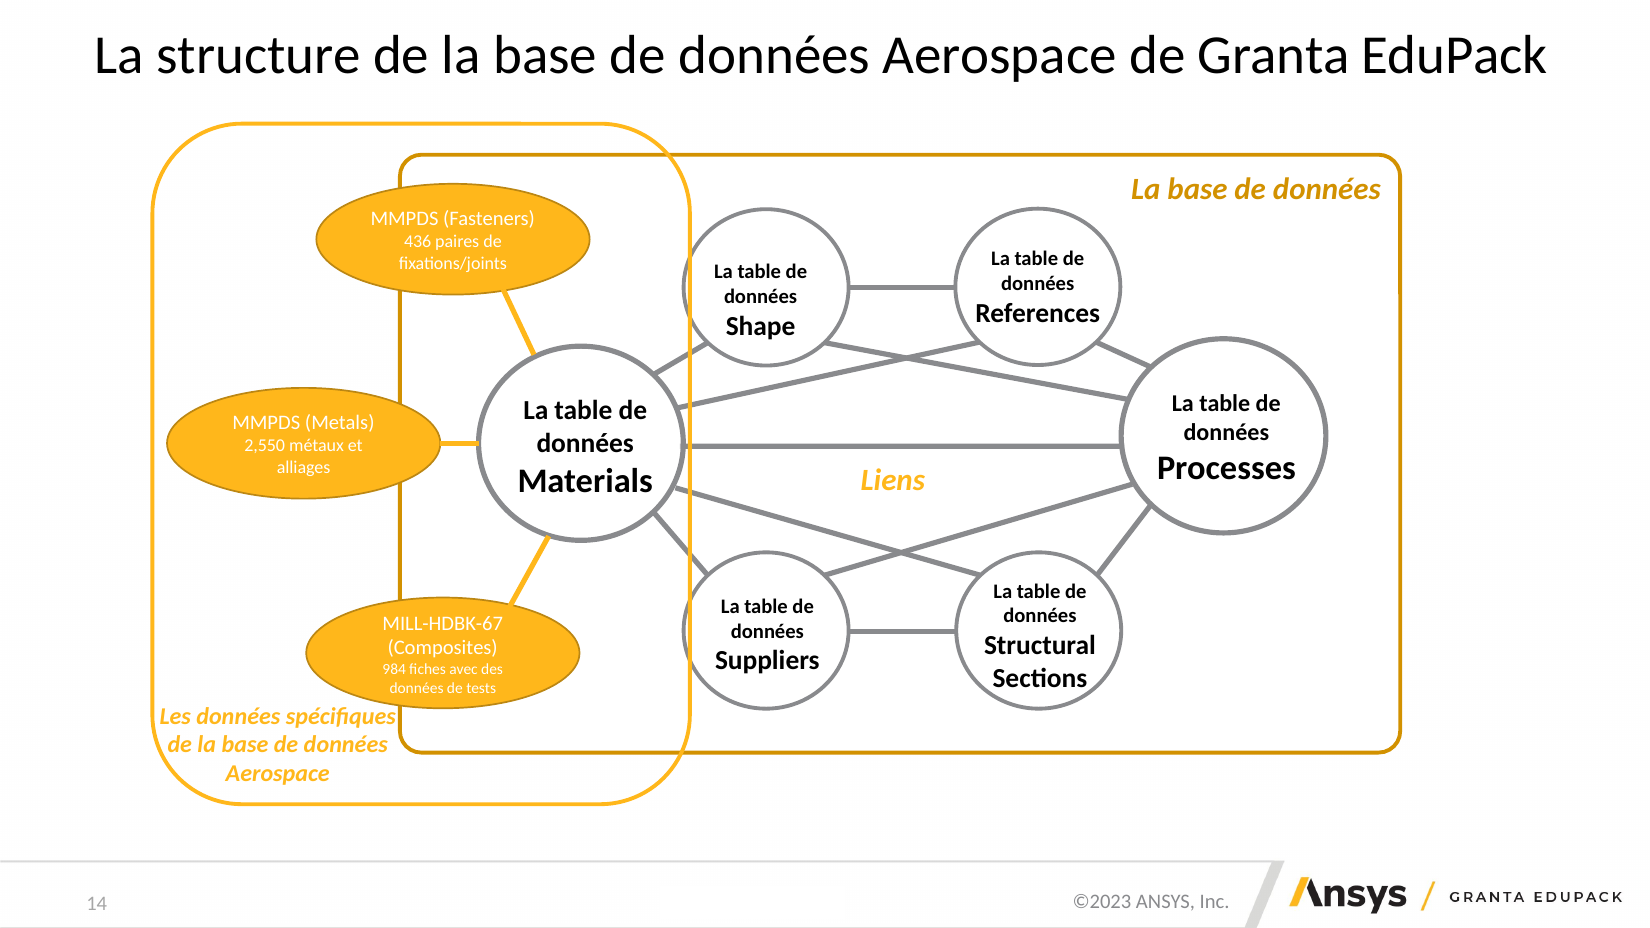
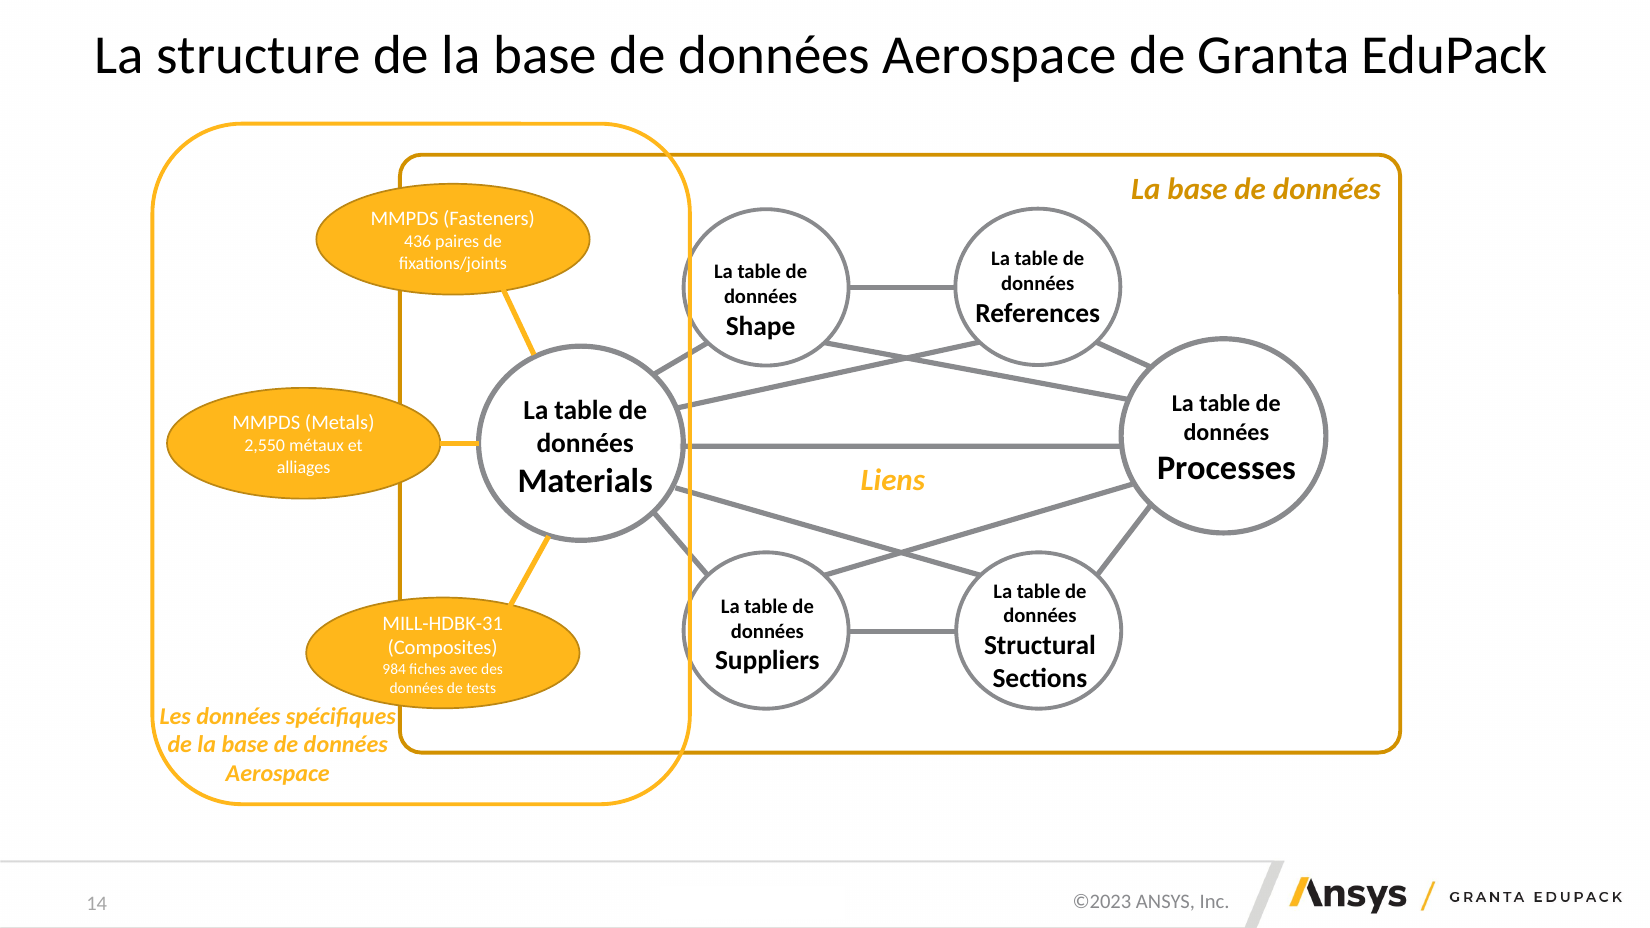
MILL-HDBK-67: MILL-HDBK-67 -> MILL-HDBK-31 (443, 623)
